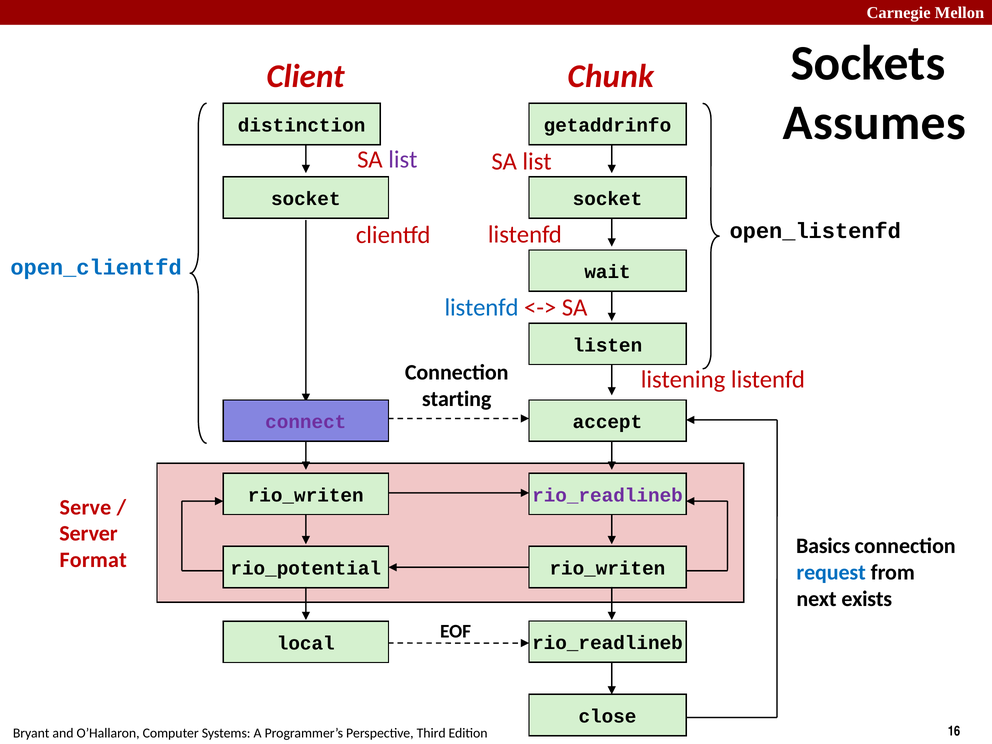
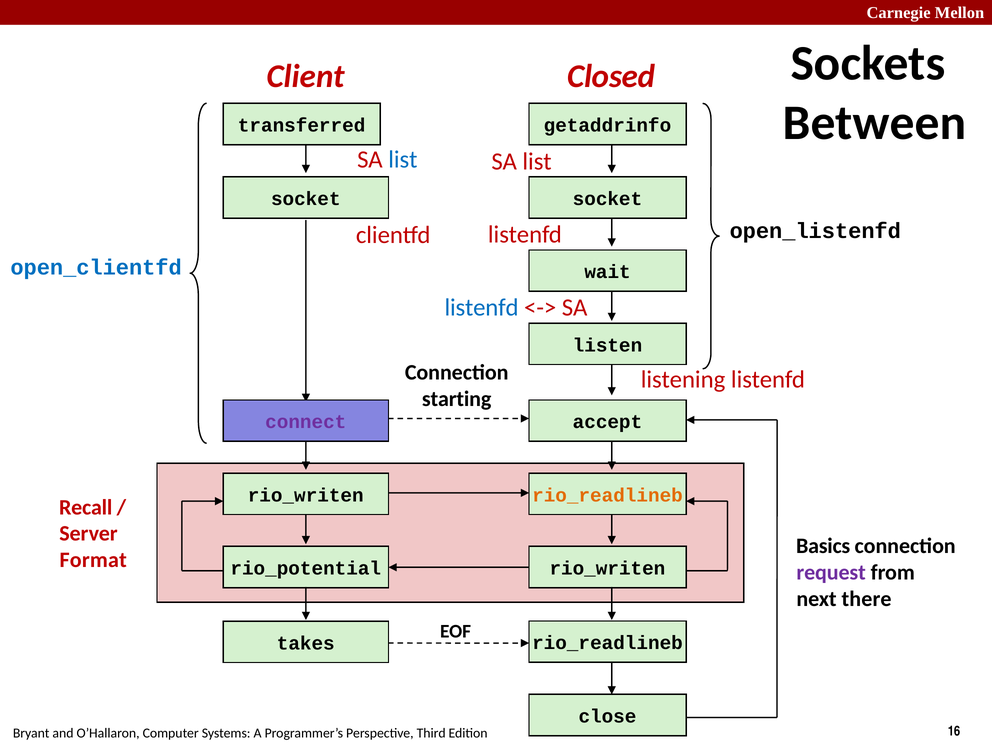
Chunk: Chunk -> Closed (611, 76)
Assumes: Assumes -> Between (874, 123)
distinction: distinction -> transferred (302, 125)
list colour: purple -> blue (403, 159)
rio_readlineb colour: purple -> orange (607, 495)
Serve: Serve -> Recall (86, 507)
request colour: blue -> purple (831, 573)
exists: exists -> there (867, 599)
local: local -> takes (306, 643)
